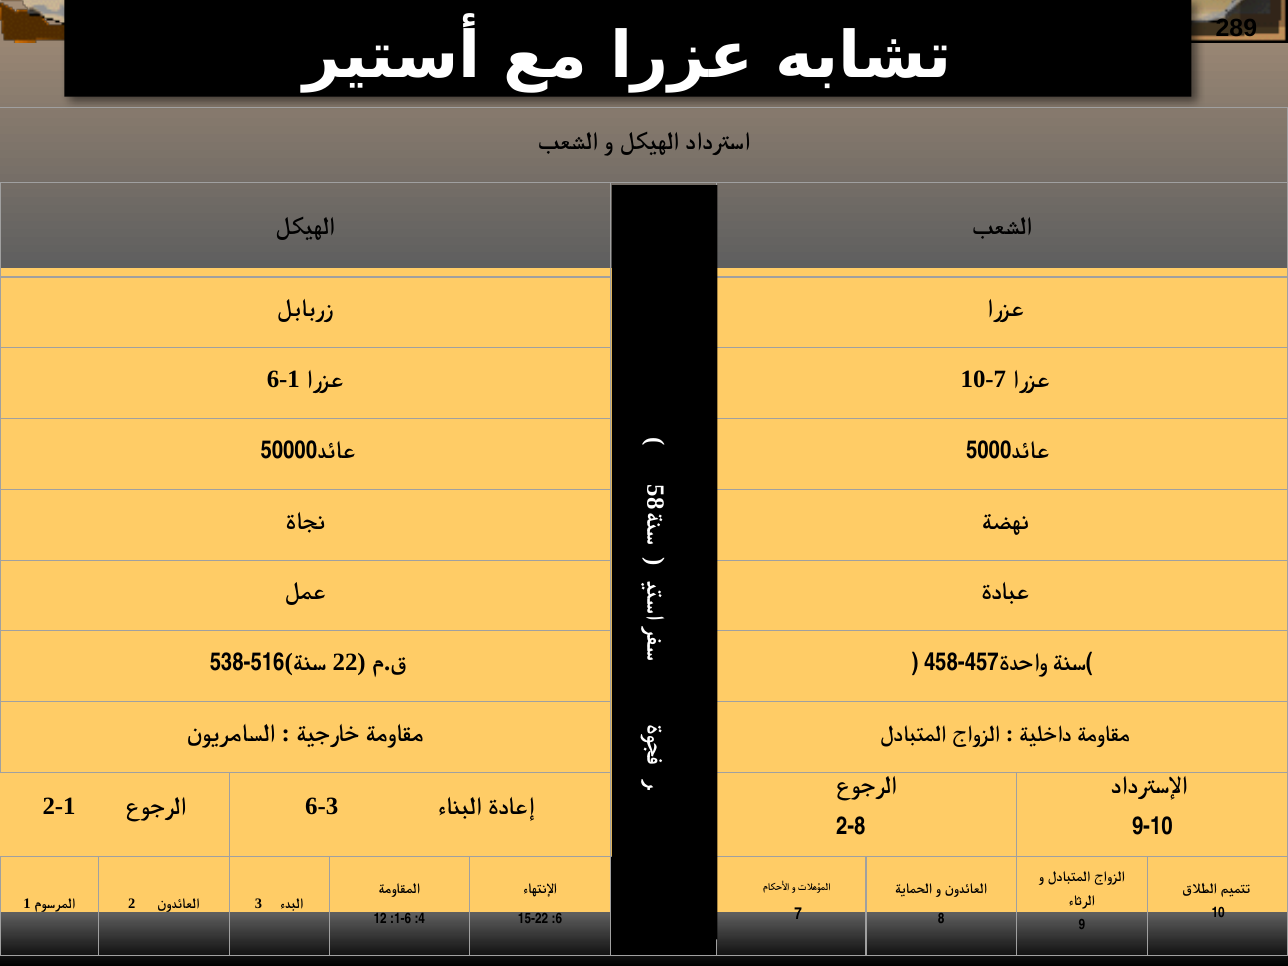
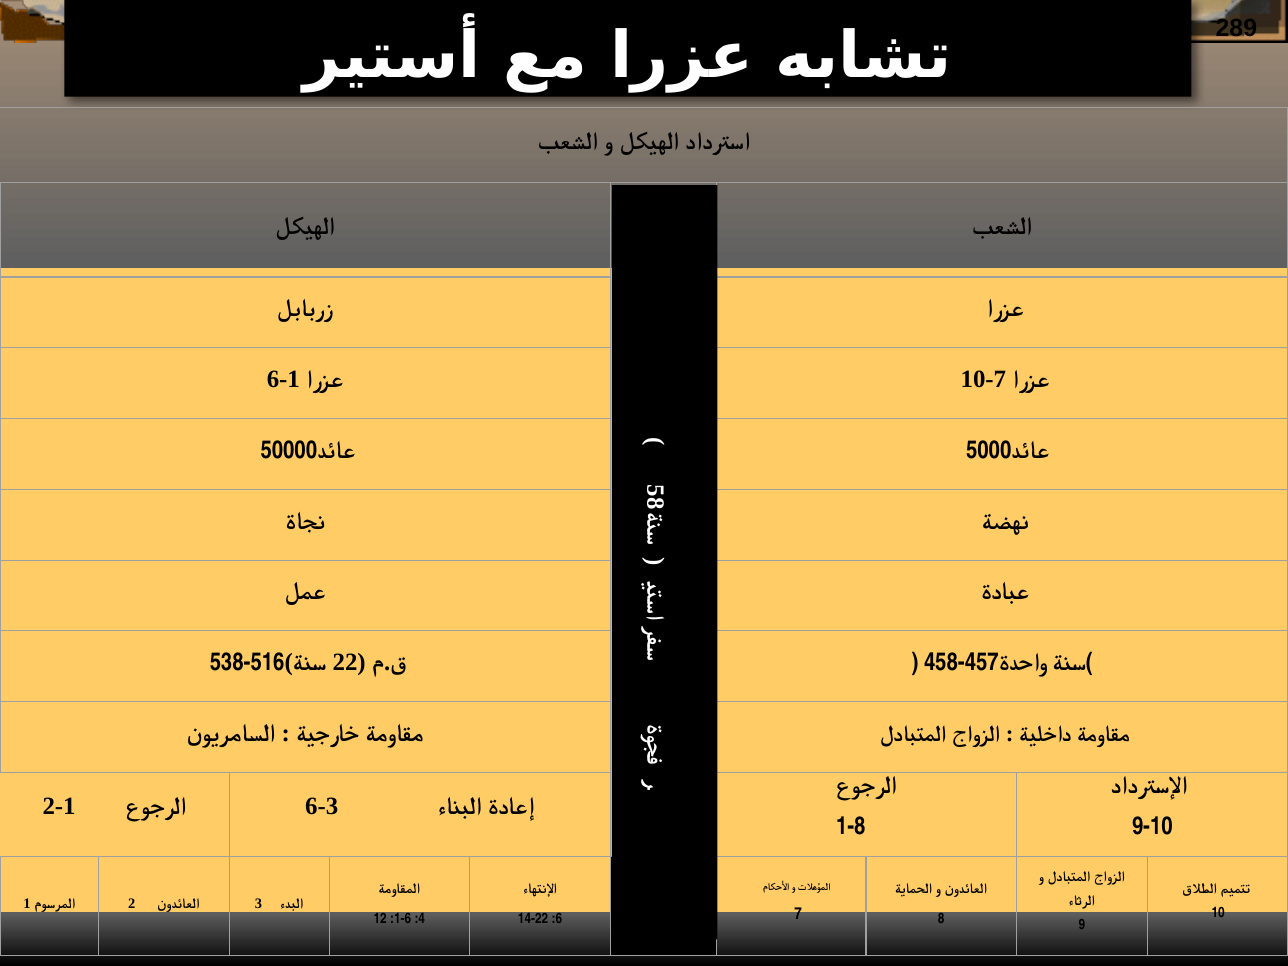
2-8: 2-8 -> 1-8 (851, 826)
15-22: 15-22 -> 14-22 (533, 919)
